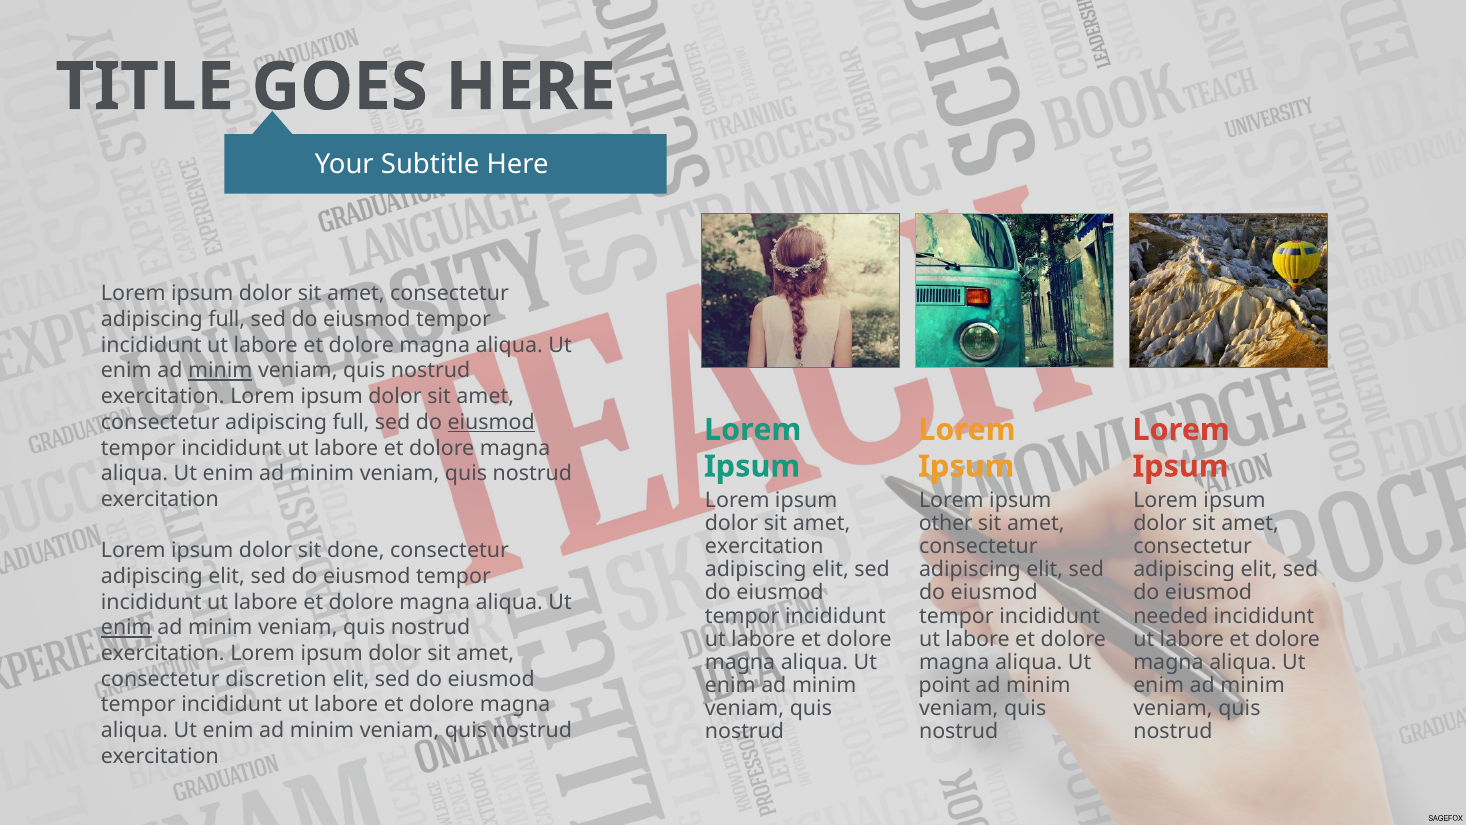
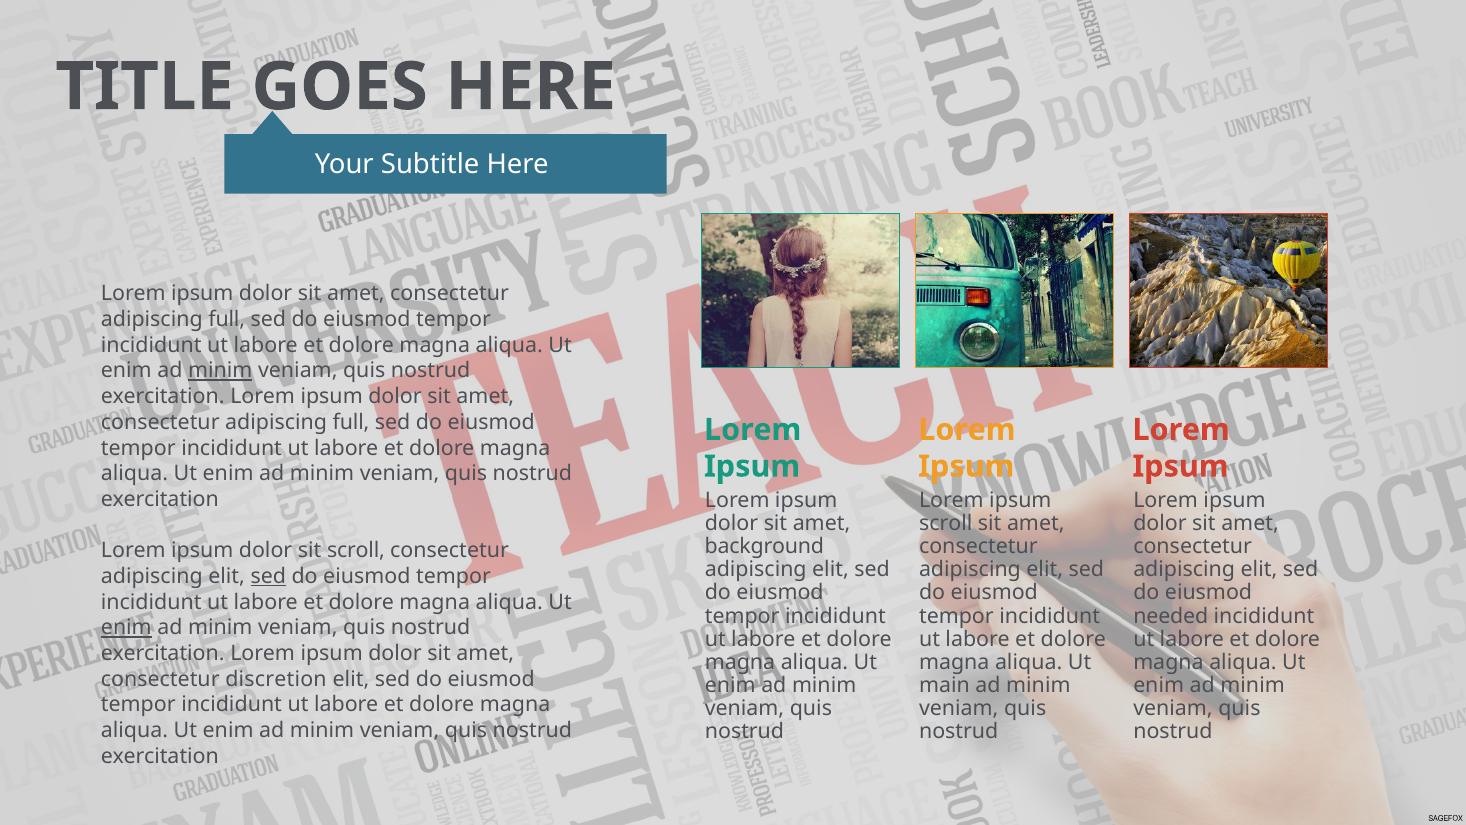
eiusmod underline: present -> none (491, 422)
other: other -> scroll (946, 523)
exercitation: exercitation -> background (764, 546)
sit done: done -> scroll (356, 550)
sed underline: none -> present (268, 576)
point: point -> main (944, 685)
